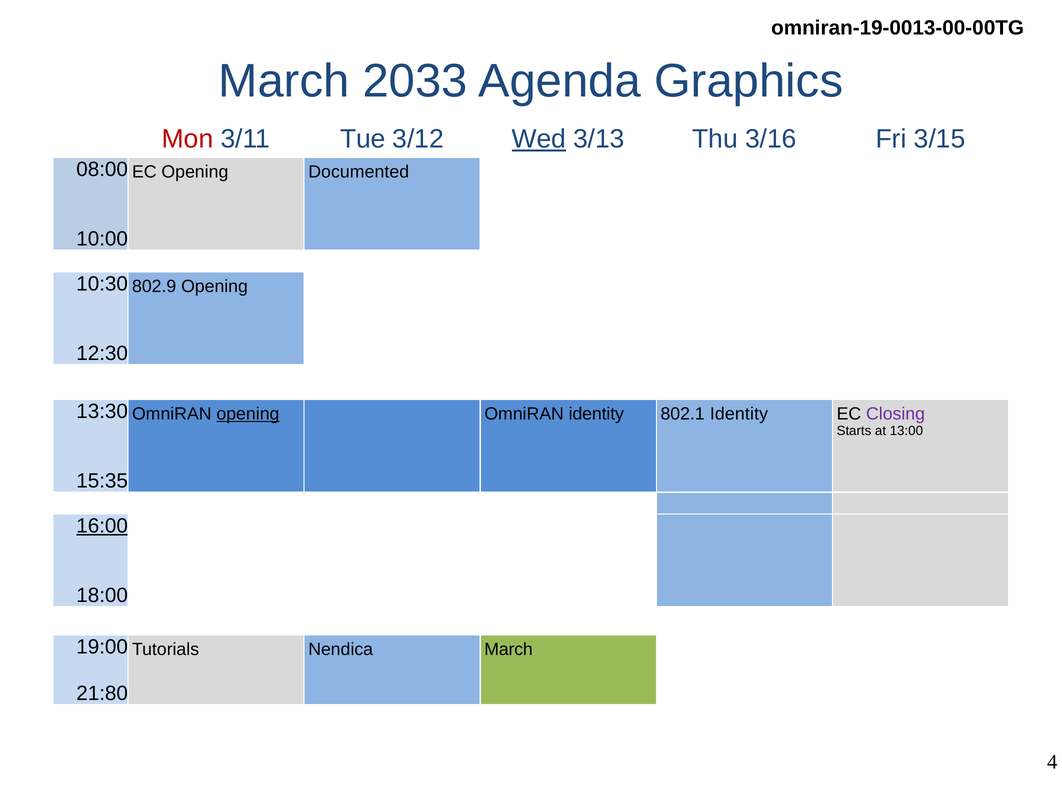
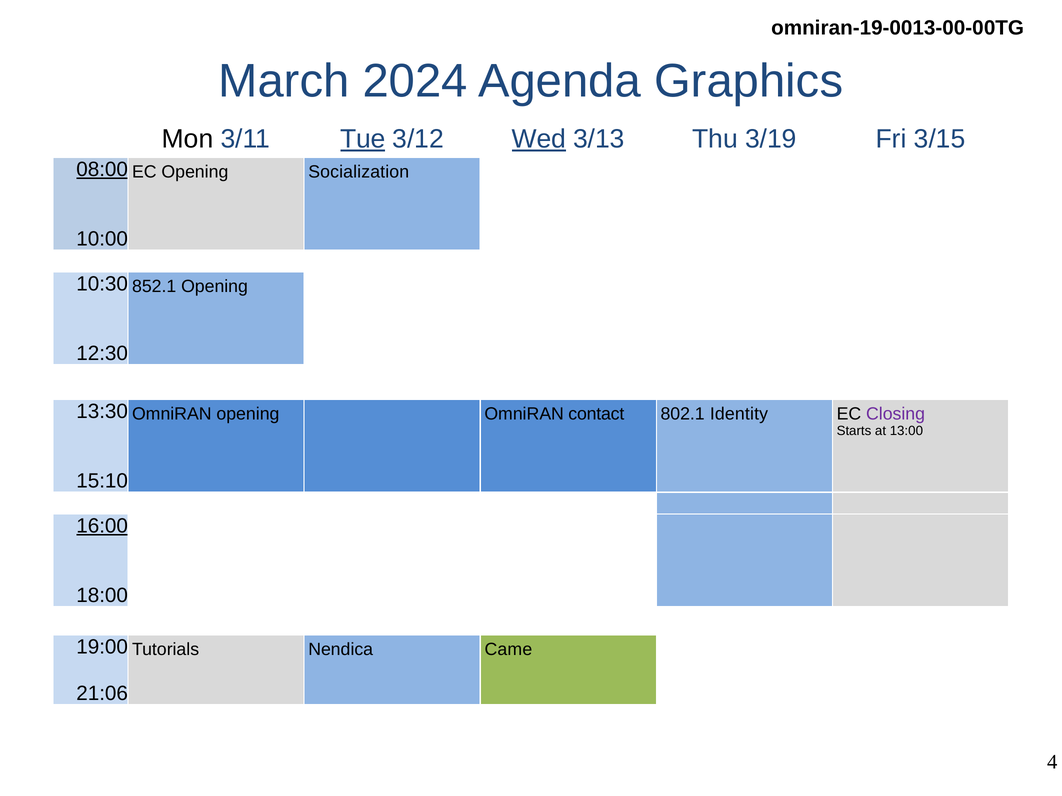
2033: 2033 -> 2024 (415, 81)
Mon colour: red -> black (187, 139)
Tue underline: none -> present (363, 139)
3/16: 3/16 -> 3/19 (771, 139)
08:00 underline: none -> present (102, 170)
Documented: Documented -> Socialization (359, 172)
802.9: 802.9 -> 852.1 (154, 287)
opening underline: present -> none (248, 414)
OmniRAN identity: identity -> contact (596, 414)
15:35: 15:35 -> 15:10 (102, 481)
Nendica March: March -> Came (508, 650)
21:80: 21:80 -> 21:06 (102, 694)
